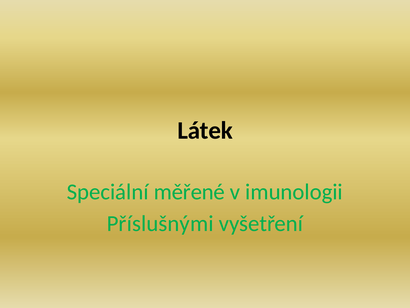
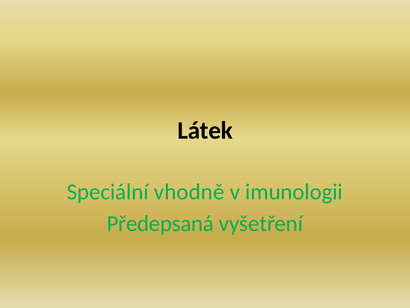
měřené: měřené -> vhodně (189, 192)
Příslušnými: Příslušnými -> Předepsaná (160, 223)
